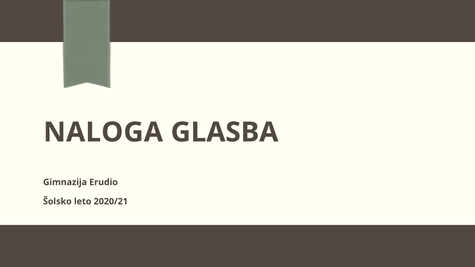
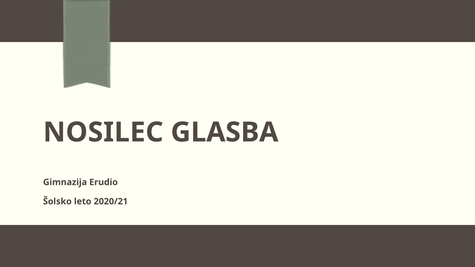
NALOGA: NALOGA -> NOSILEC (103, 132)
